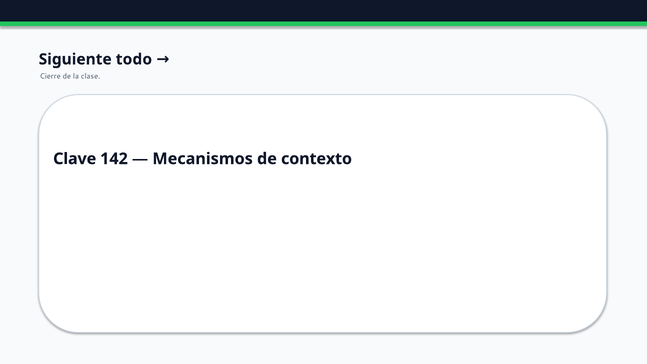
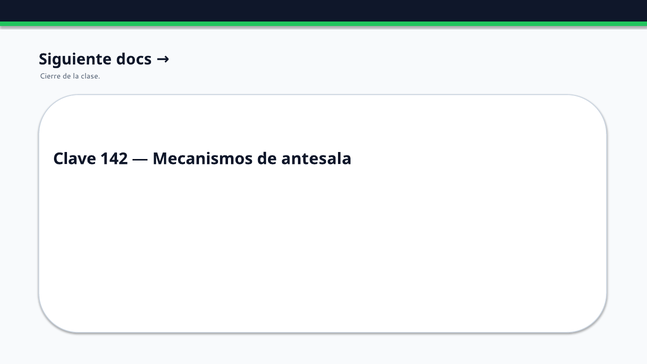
todo: todo -> docs (134, 59)
contexto: contexto -> antesala (316, 159)
